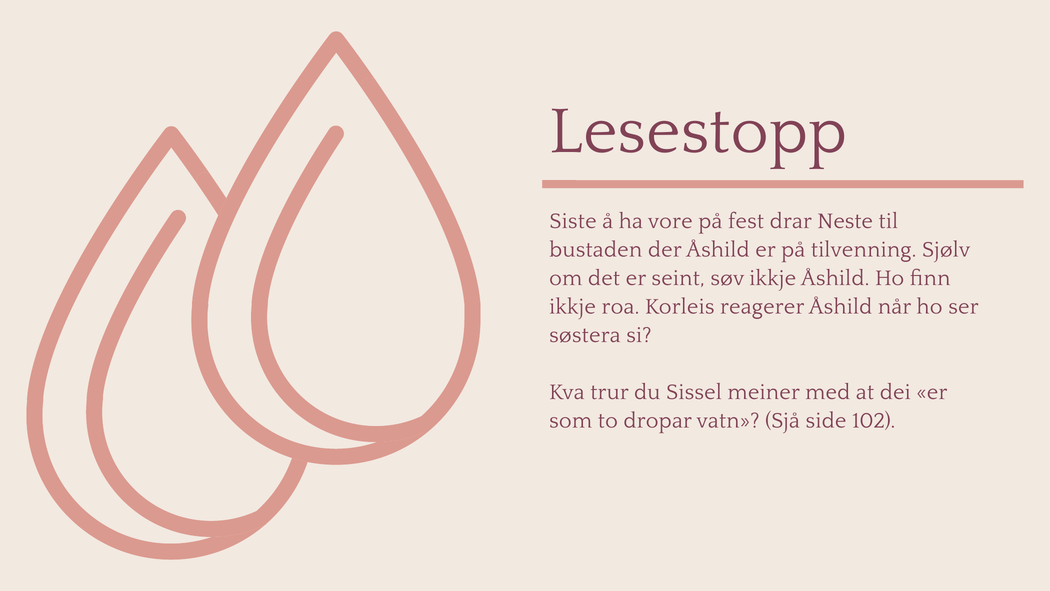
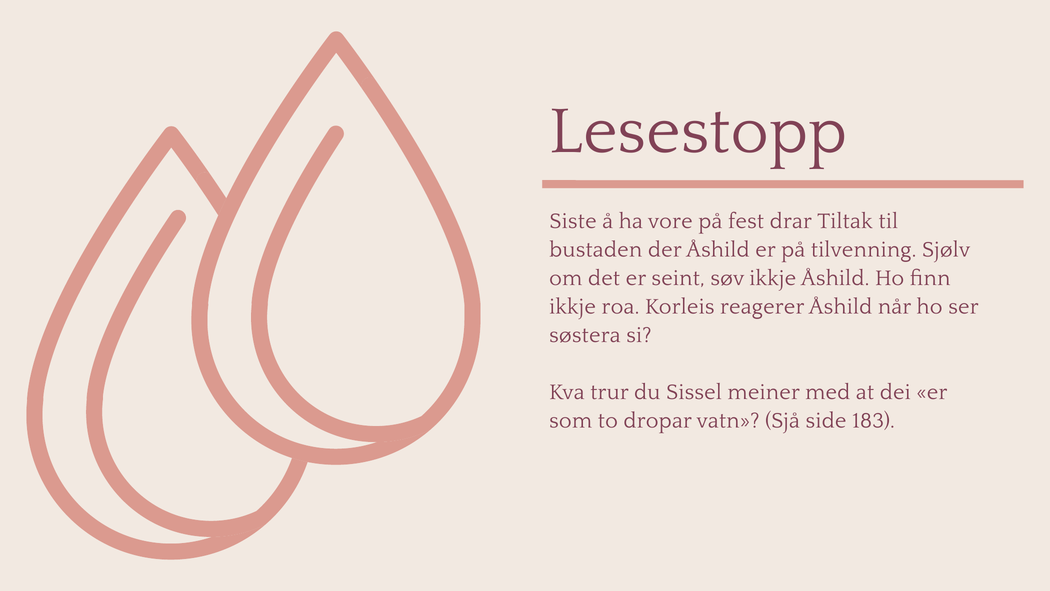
Neste: Neste -> Tiltak (845, 221)
102: 102 -> 183 (873, 420)
